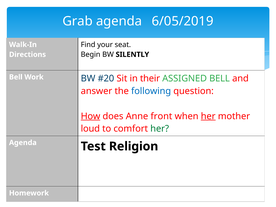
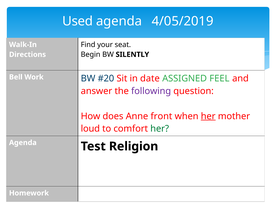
Grab: Grab -> Used (78, 21)
6/05/2019: 6/05/2019 -> 4/05/2019 (183, 21)
their: their -> date (150, 79)
ASSIGNED BELL: BELL -> FEEL (219, 79)
following colour: blue -> purple (151, 91)
How underline: present -> none (91, 116)
